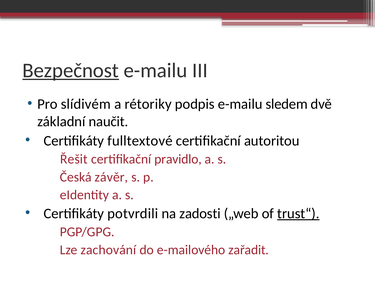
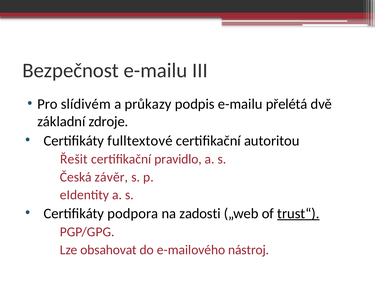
Bezpečnost underline: present -> none (71, 70)
rétoriky: rétoriky -> průkazy (148, 104)
sledem: sledem -> přelétá (287, 104)
naučit: naučit -> zdroje (108, 121)
potvrdili: potvrdili -> podpora (133, 213)
zachování: zachování -> obsahovat (109, 249)
zařadit: zařadit -> nástroj (249, 249)
